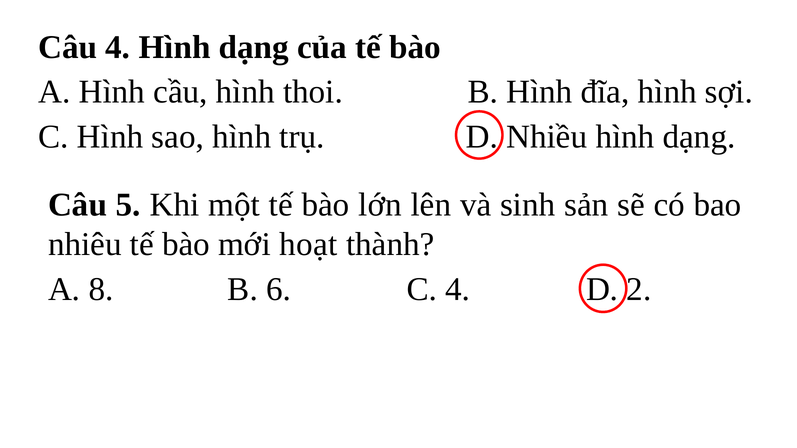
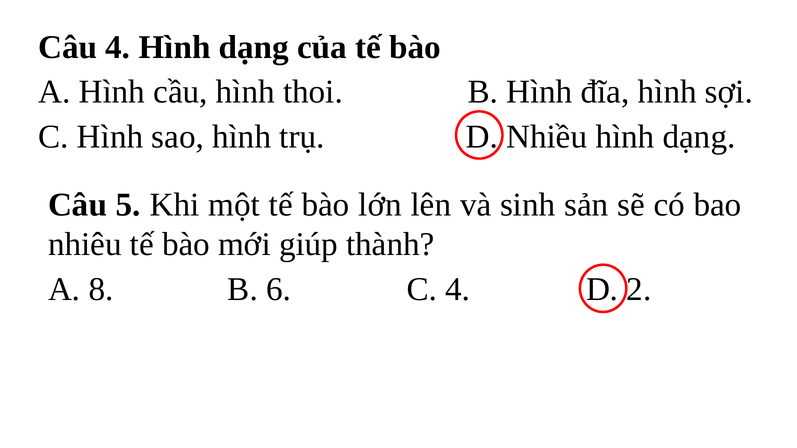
hoạt: hoạt -> giúp (309, 245)
